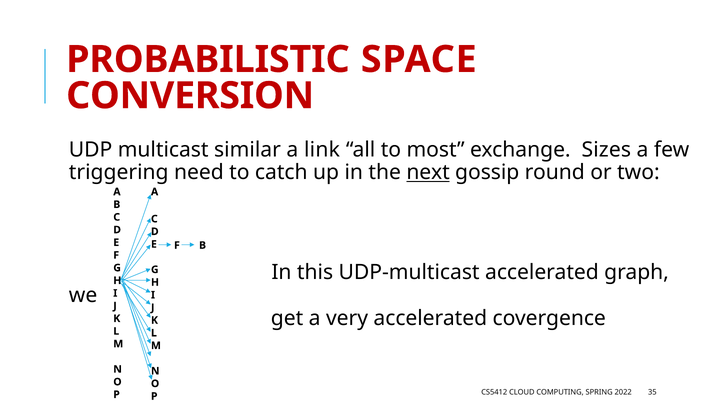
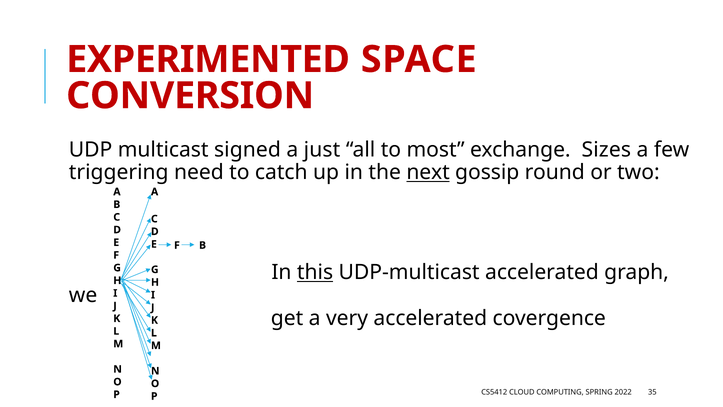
PROBABILISTIC: PROBABILISTIC -> EXPERIMENTED (208, 59)
similar: similar -> signed (247, 150)
link: link -> just (322, 150)
this underline: none -> present (315, 272)
